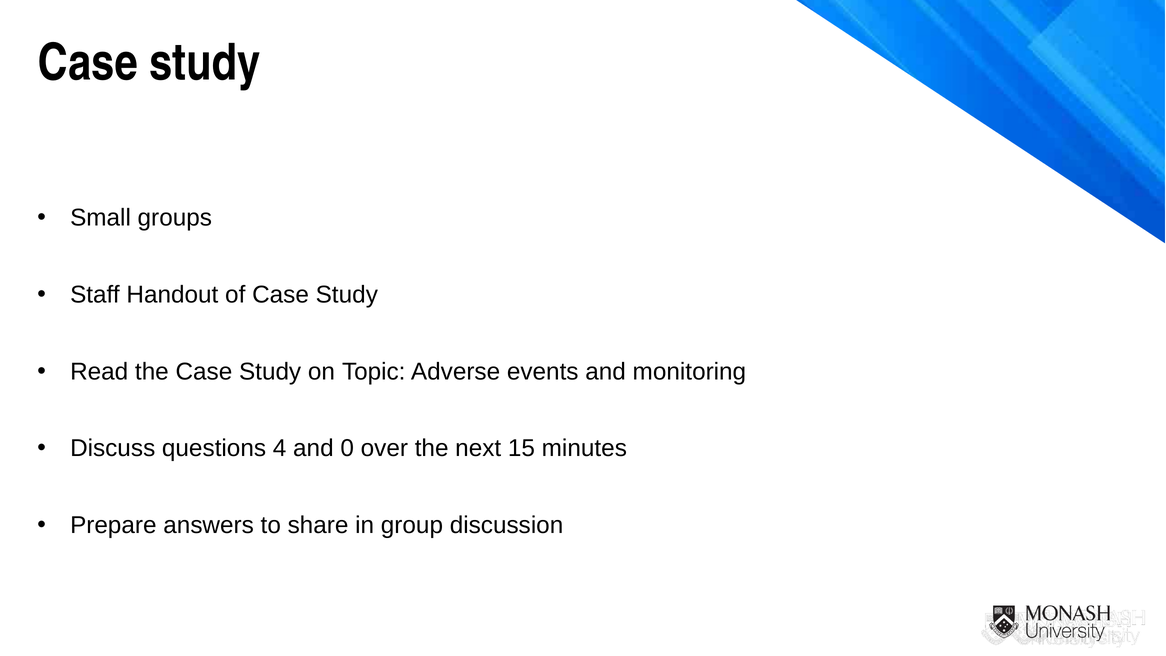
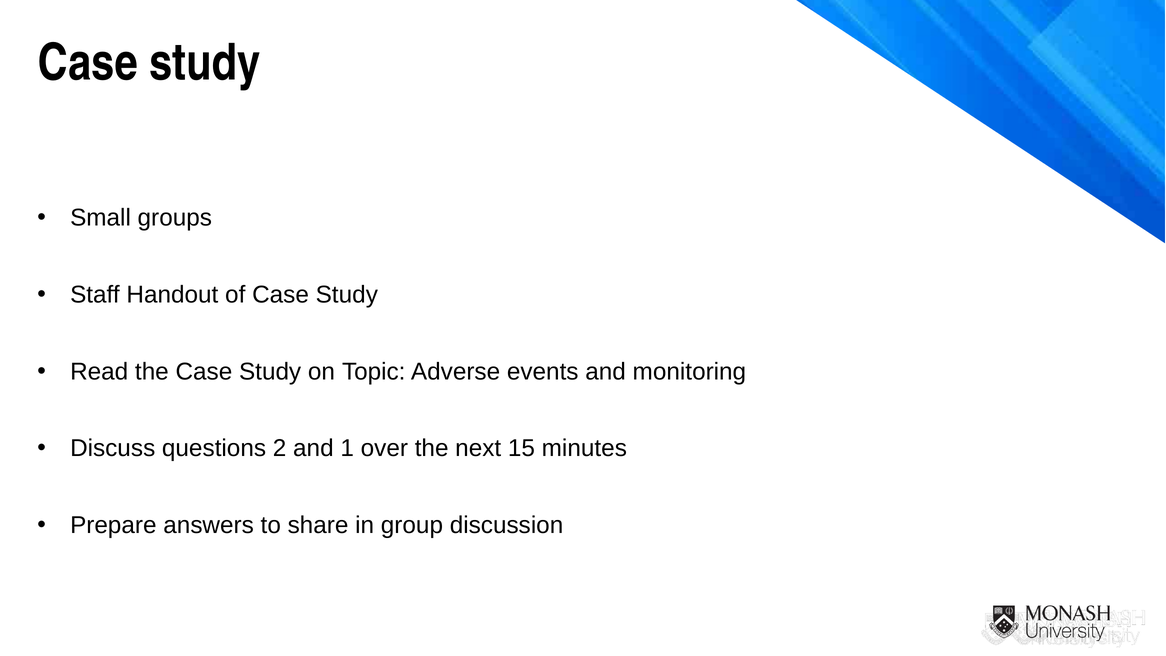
4: 4 -> 2 (280, 448)
0: 0 -> 1 (347, 448)
